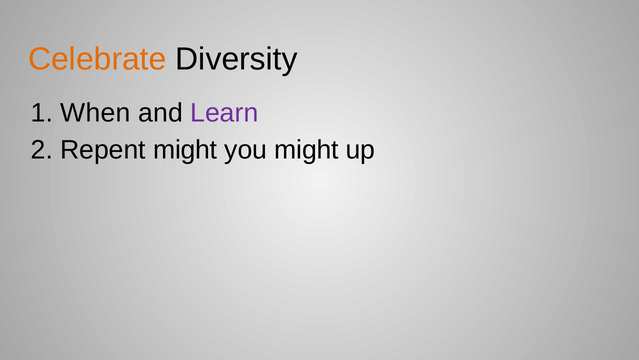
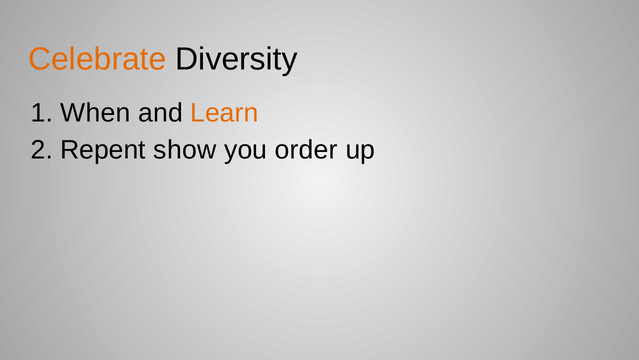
Learn colour: purple -> orange (224, 113)
Repent might: might -> show (185, 149)
you might: might -> order (306, 149)
